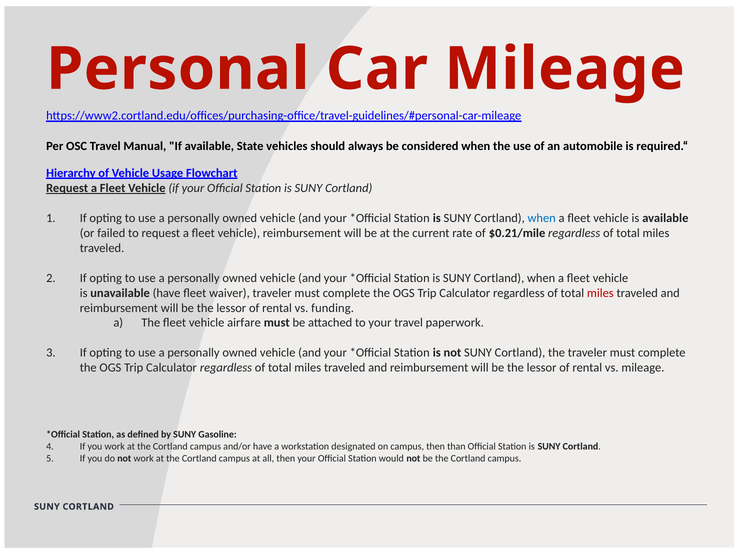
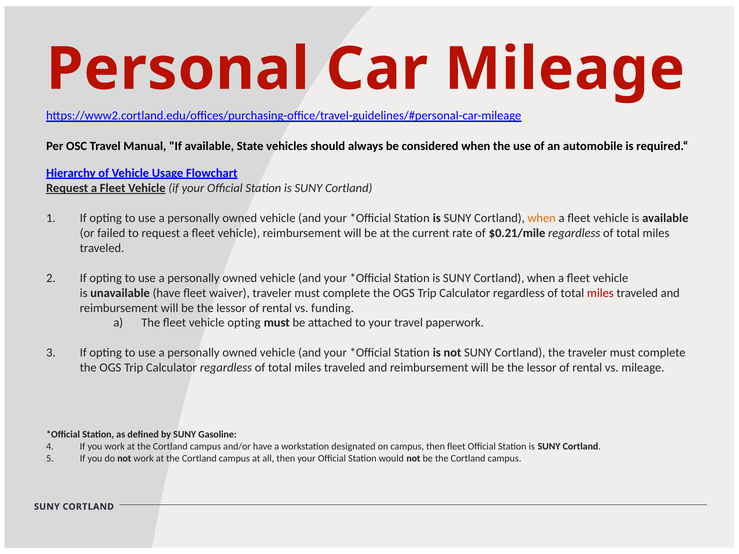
when colour: blue -> orange (542, 218)
vehicle airfare: airfare -> opting (244, 323)
then than: than -> fleet (456, 447)
